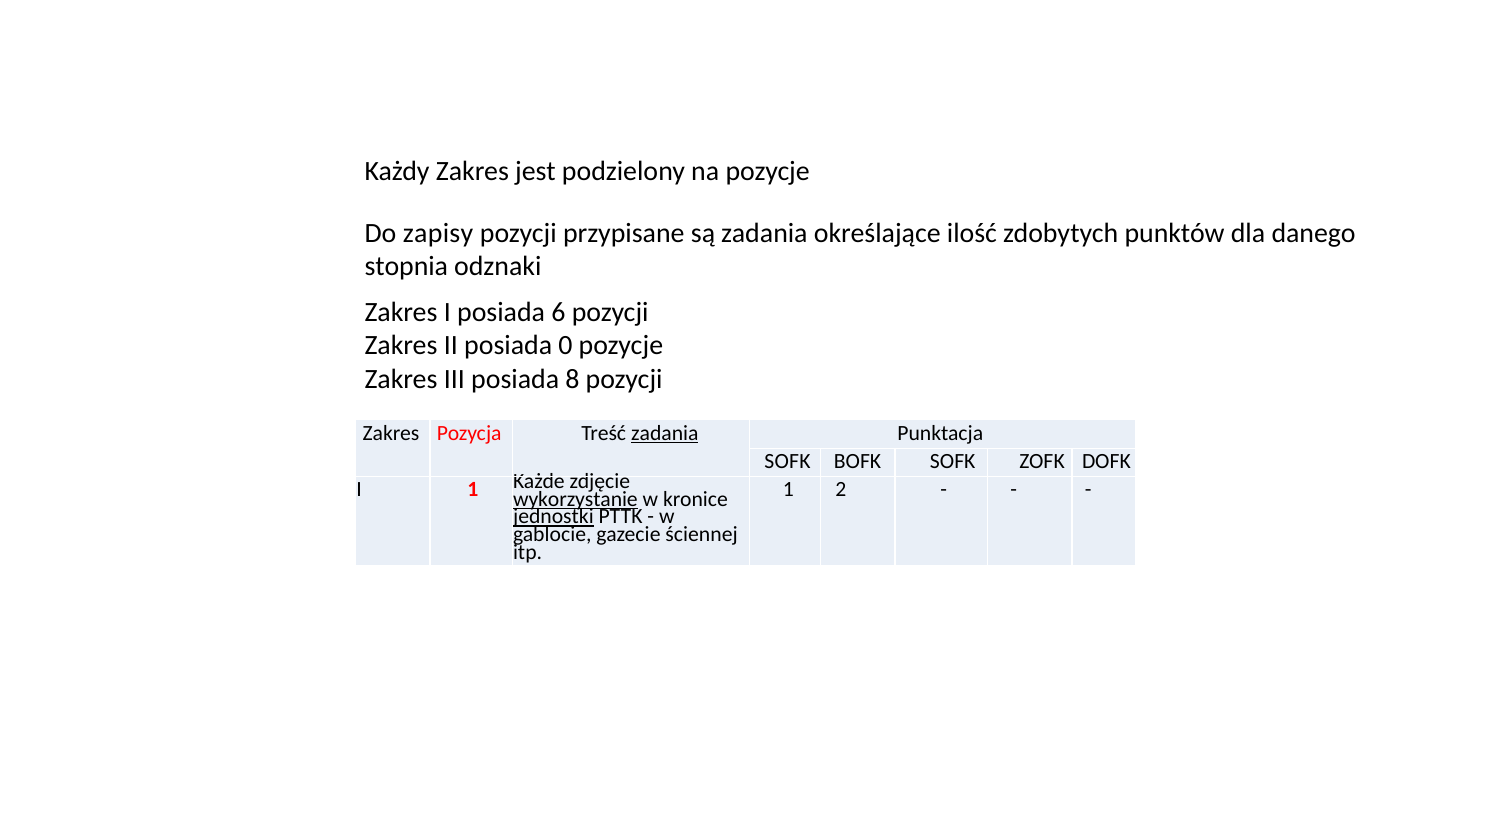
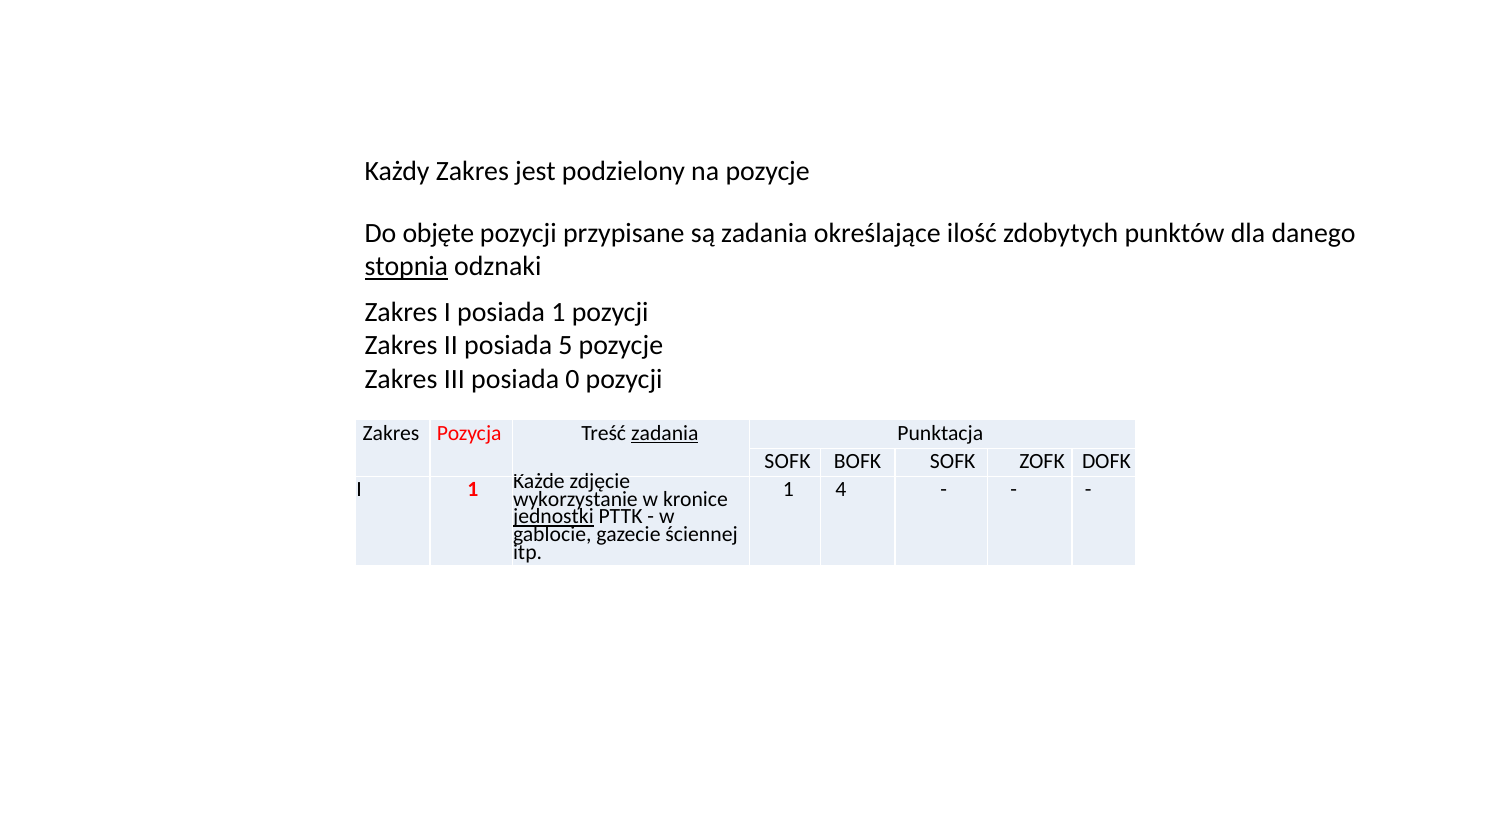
zapisy: zapisy -> objęte (438, 233)
stopnia underline: none -> present (406, 267)
posiada 6: 6 -> 1 (558, 312)
0: 0 -> 5 (565, 346)
8: 8 -> 0 (572, 379)
2: 2 -> 4 (841, 490)
wykorzystanie underline: present -> none (575, 499)
